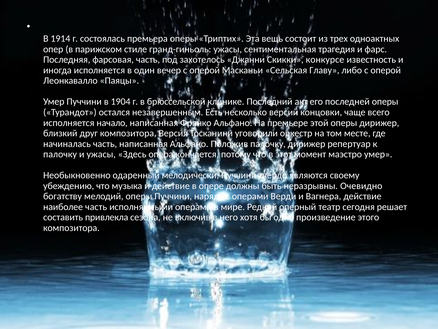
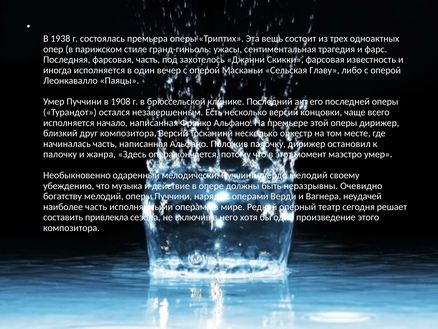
1914: 1914 -> 1938 (60, 39)
Скикки конкурсе: конкурсе -> фарсовая (325, 60)
1904: 1904 -> 1908 (121, 102)
композитора Версия: Версия -> Версий (173, 133)
Тосканини уговорили: уговорили -> несколько (256, 133)
репертуар: репертуар -> остановил (349, 144)
и ужасы: ужасы -> жанра (101, 154)
твердо являются: являются -> мелодий (308, 175)
Вагнера действие: действие -> неудачей (362, 196)
